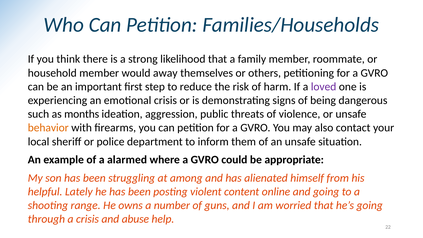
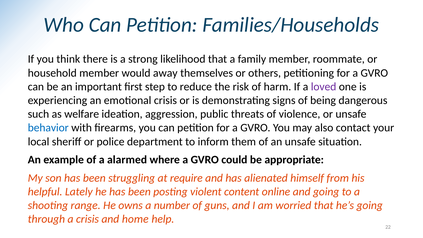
months: months -> welfare (82, 114)
behavior colour: orange -> blue (48, 128)
among: among -> require (186, 178)
abuse: abuse -> home (135, 219)
